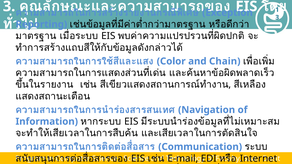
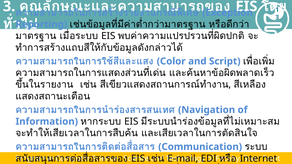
Chain: Chain -> Script (225, 61)
